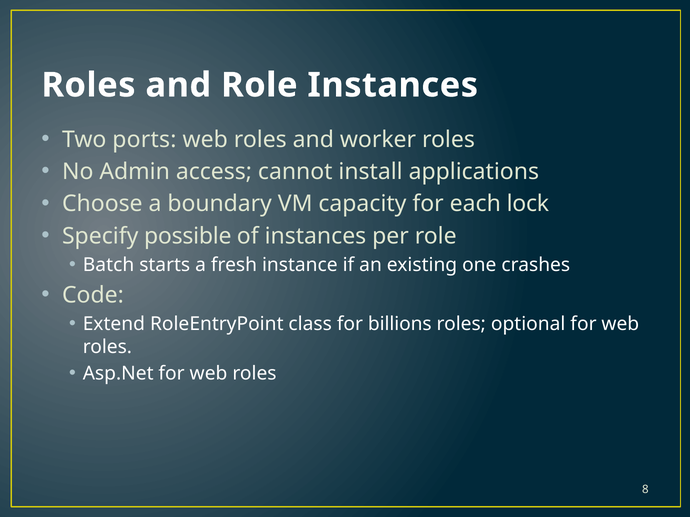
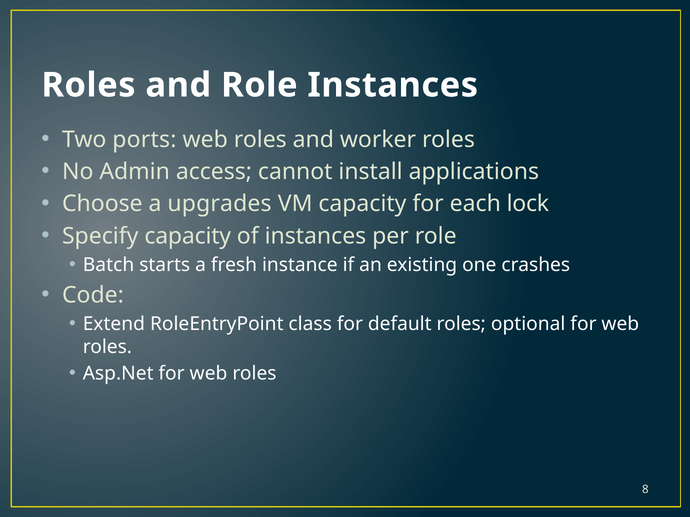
boundary: boundary -> upgrades (220, 204)
Specify possible: possible -> capacity (188, 236)
billions: billions -> default (400, 324)
